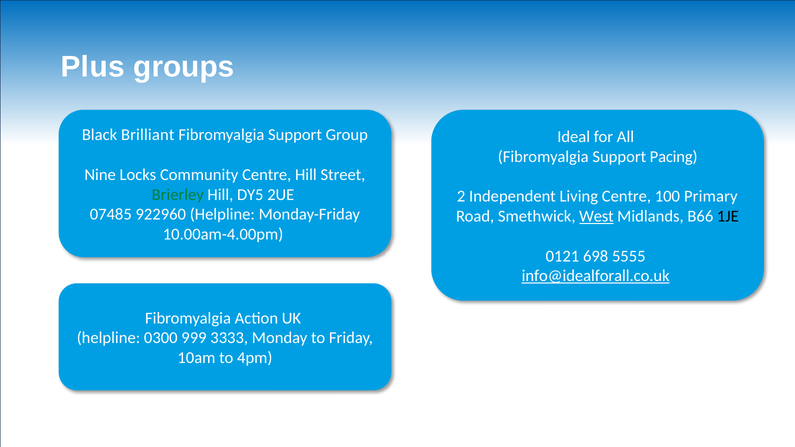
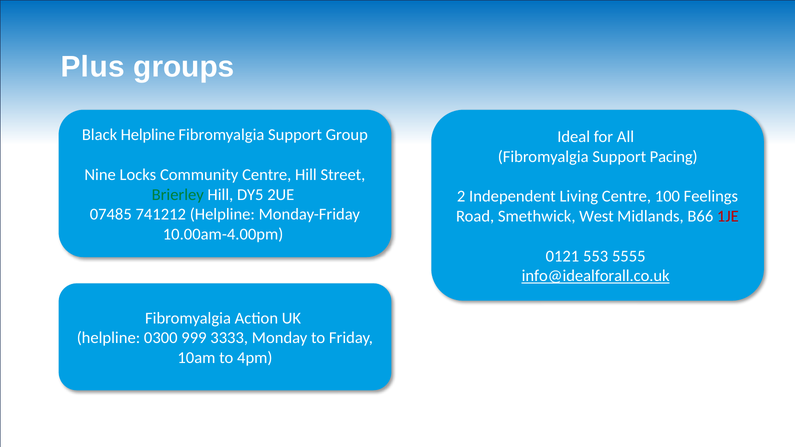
Black Brilliant: Brilliant -> Helpline (148, 135)
Primary: Primary -> Feelings (711, 197)
922960: 922960 -> 741212 (161, 215)
West underline: present -> none (596, 216)
1JE colour: black -> red (728, 216)
698: 698 -> 553 (596, 256)
